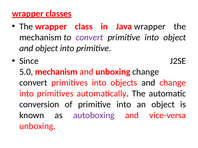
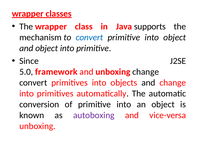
Java wrapper: wrapper -> supports (150, 27)
convert colour: purple -> blue (89, 37)
5.0 mechanism: mechanism -> framework (56, 72)
